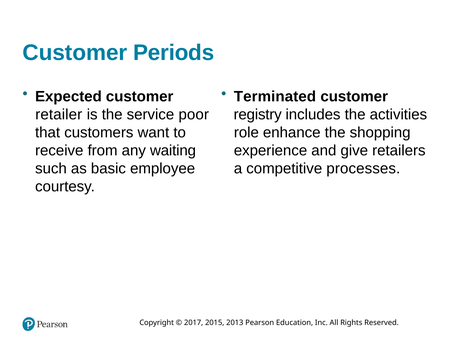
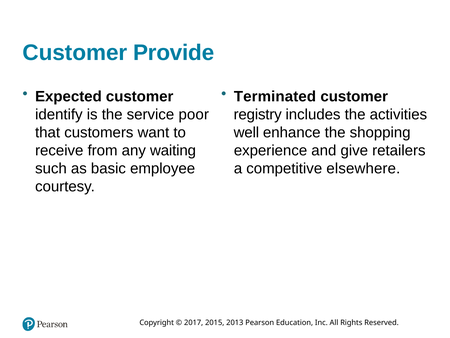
Periods: Periods -> Provide (174, 53)
retailer: retailer -> identify (59, 114)
role: role -> well (246, 132)
processes: processes -> elsewhere (363, 168)
